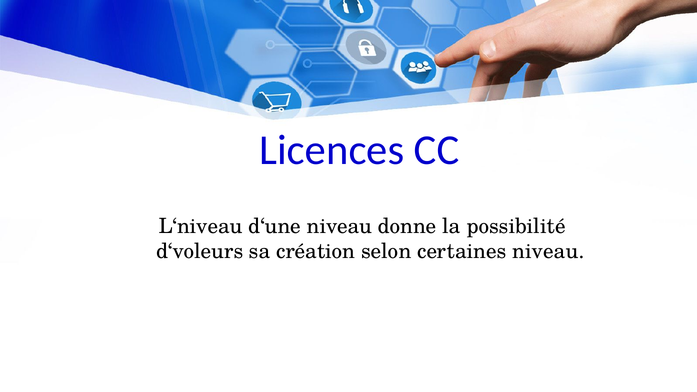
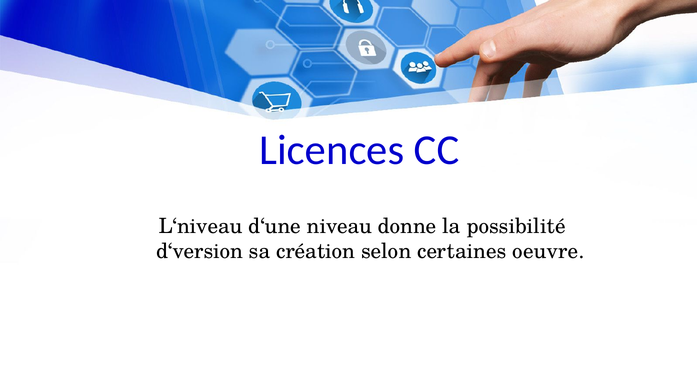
d‘voleurs: d‘voleurs -> d‘version (200, 251)
certaines niveau: niveau -> oeuvre (548, 251)
